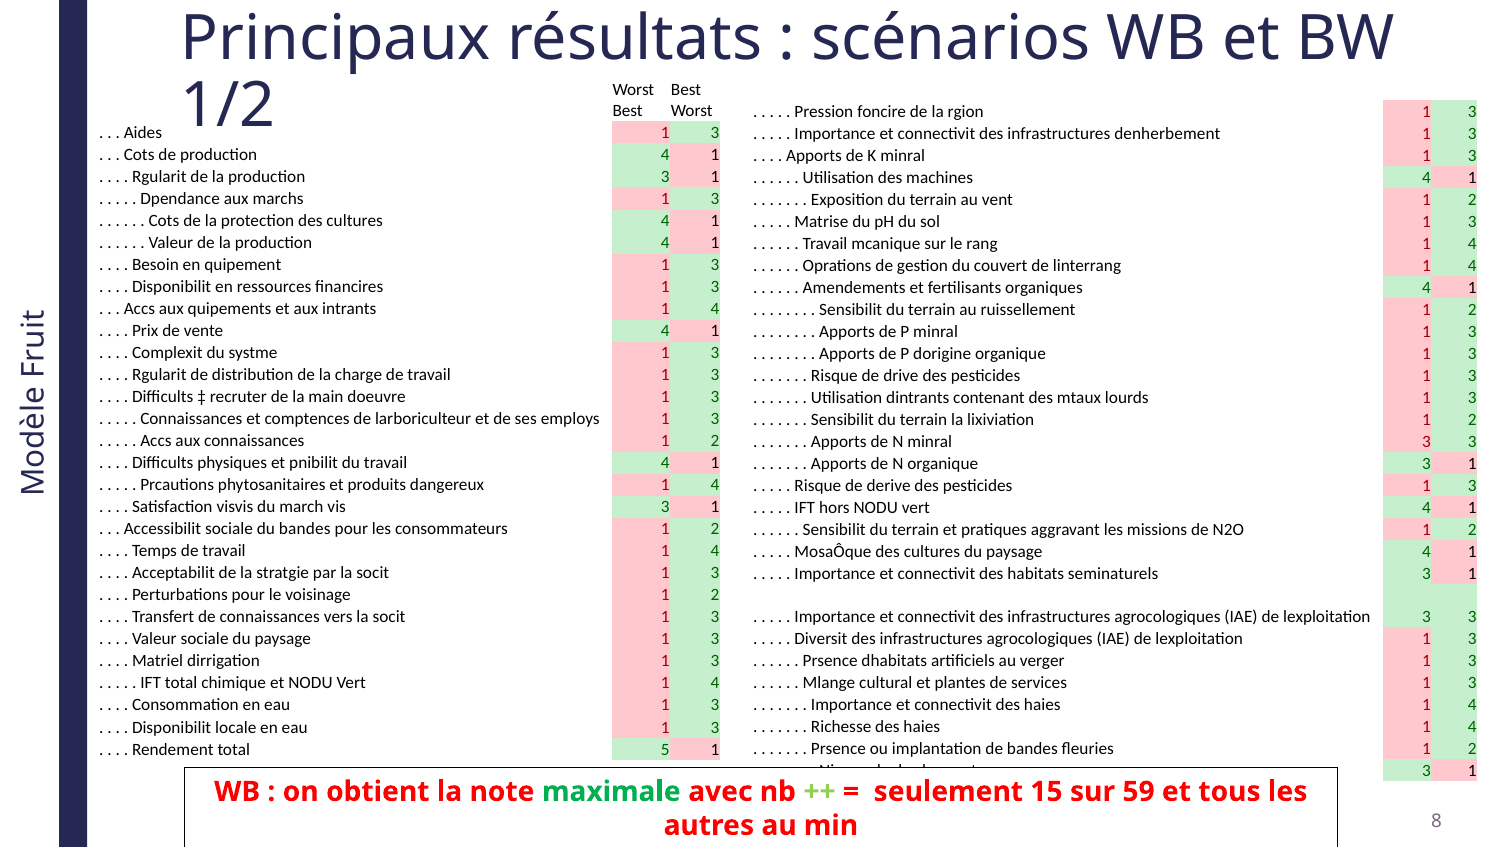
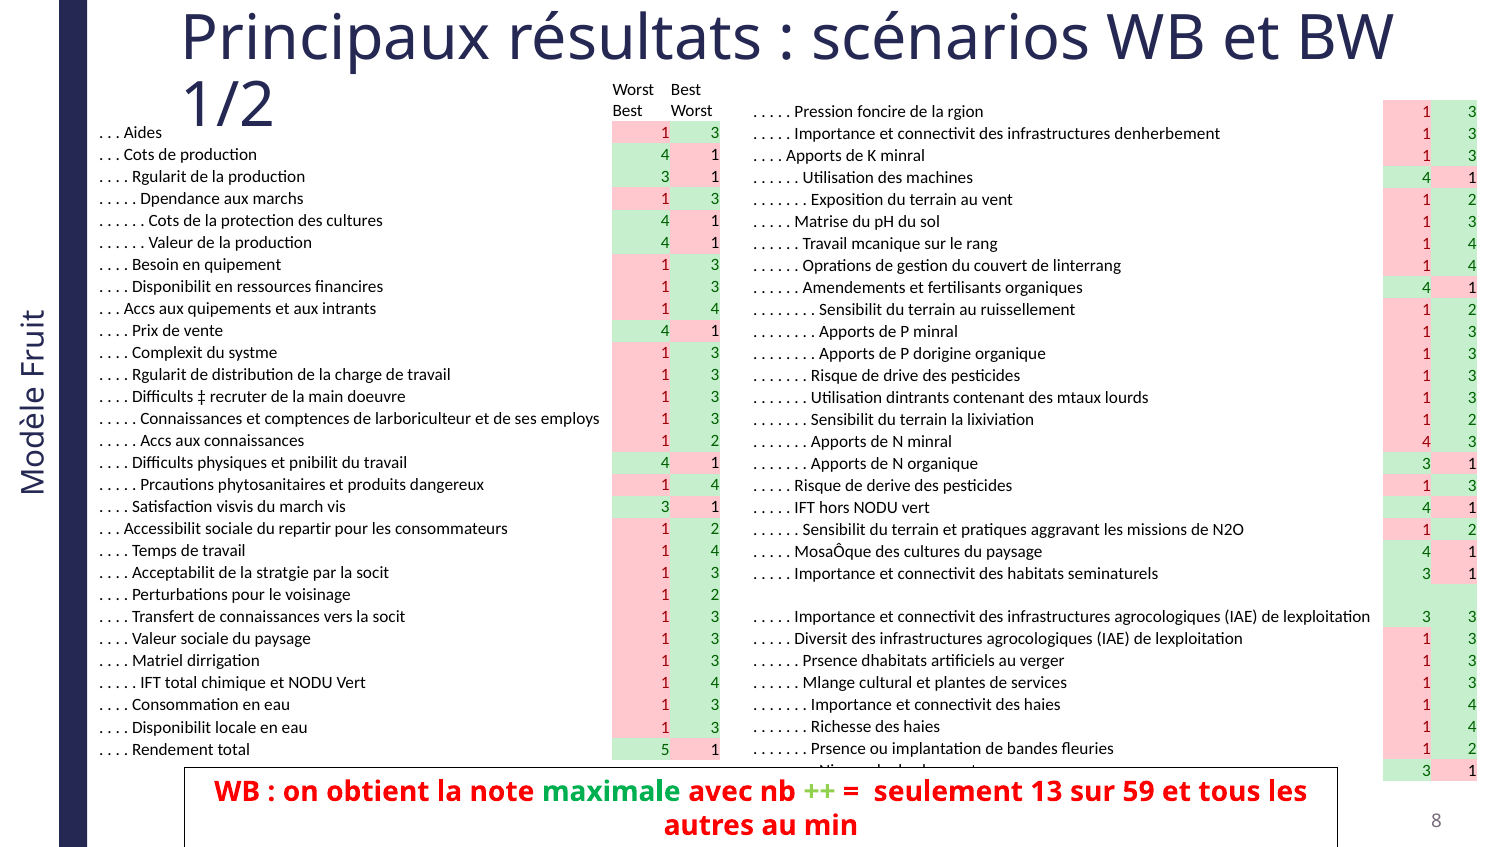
minral 3: 3 -> 4 (1427, 442)
du bandes: bandes -> repartir (305, 529)
15: 15 -> 13 (1046, 791)
